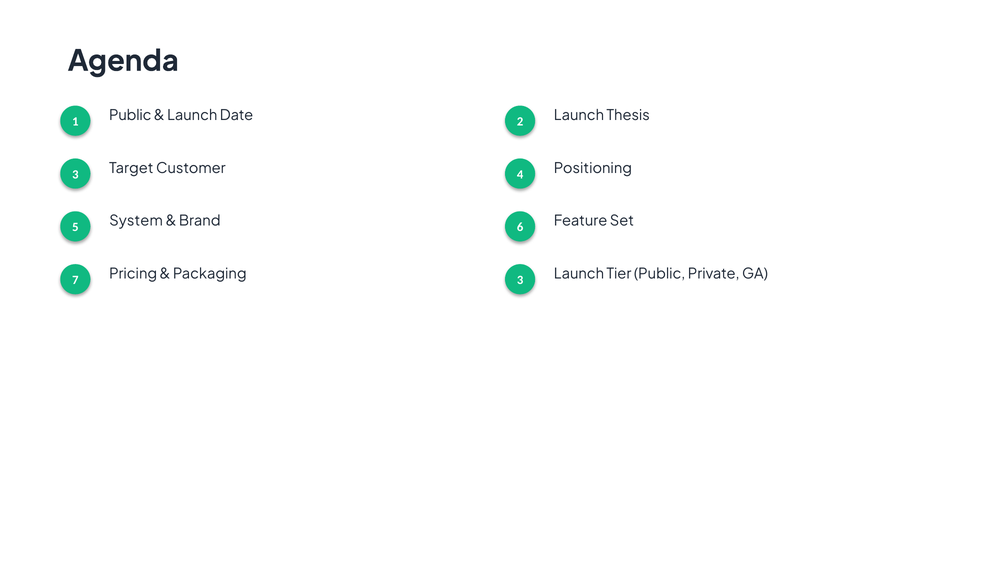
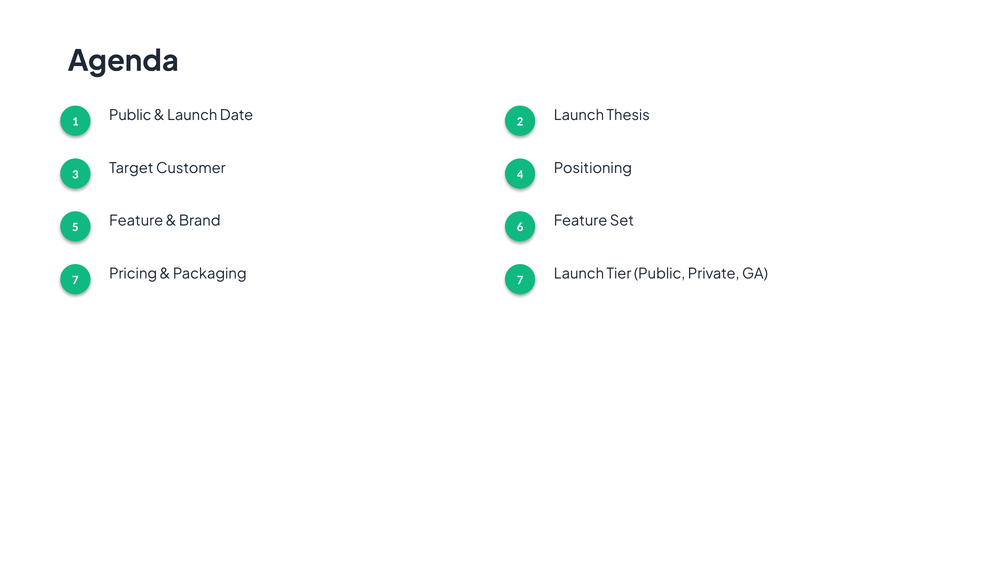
5 System: System -> Feature (136, 221)
Packaging 3: 3 -> 7 (520, 280)
